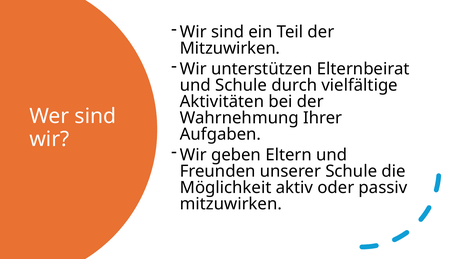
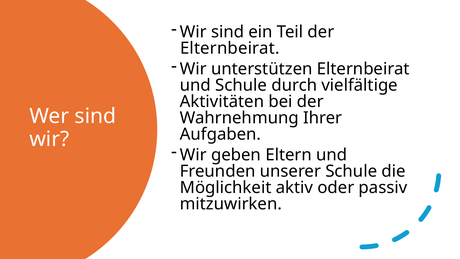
Mitzuwirken: Mitzuwirken -> Elternbeirat (230, 48)
